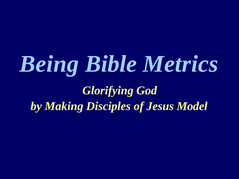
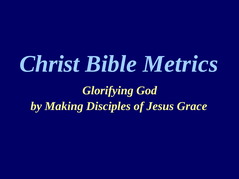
Being: Being -> Christ (49, 64)
Model: Model -> Grace (192, 106)
